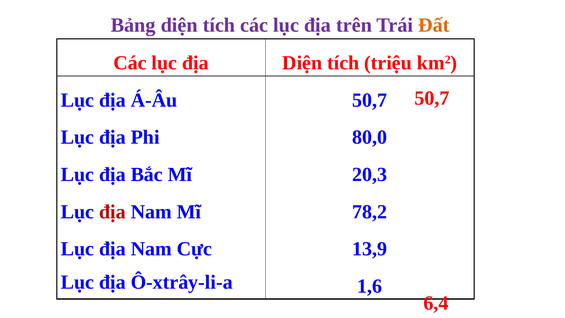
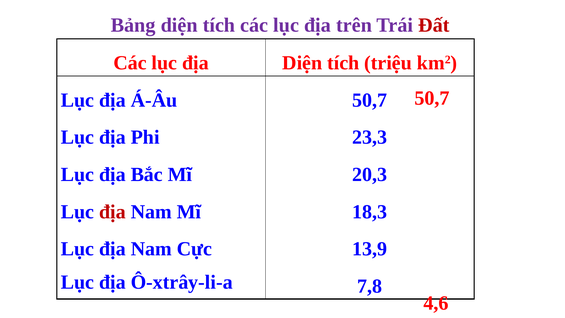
Đất colour: orange -> red (434, 25)
80,0: 80,0 -> 23,3 (370, 137)
78,2: 78,2 -> 18,3 (370, 212)
1,6: 1,6 -> 7,8 (370, 286)
6,4: 6,4 -> 4,6 (436, 303)
